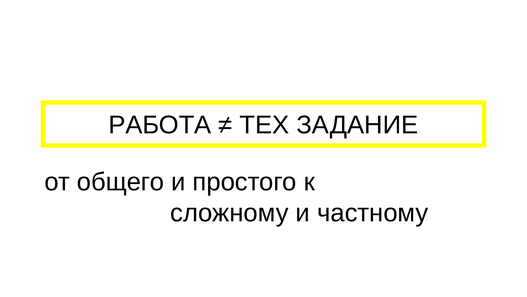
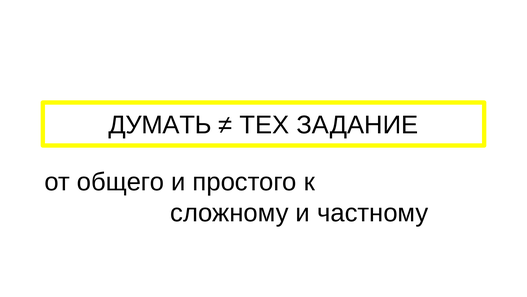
РАБОТА: РАБОТА -> ДУМАТЬ (160, 125)
